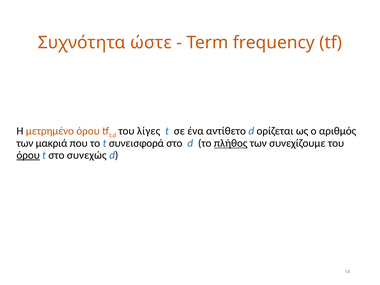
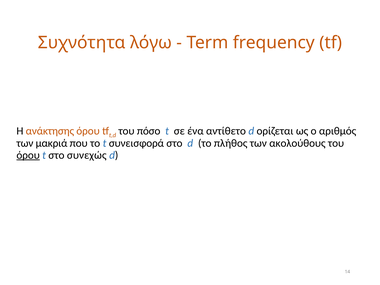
ώστε: ώστε -> λόγω (151, 43)
μετρημένο: μετρημένο -> ανάκτησης (50, 131)
λίγες: λίγες -> πόσο (149, 131)
πλήθος underline: present -> none (231, 143)
συνεχίζουμε: συνεχίζουμε -> ακολούθους (297, 143)
